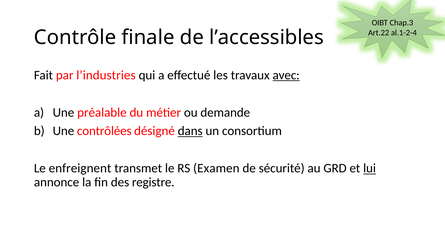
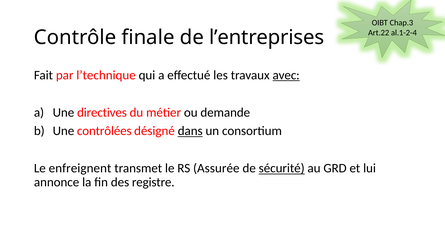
l’accessibles: l’accessibles -> l’entreprises (267, 37)
l’industries: l’industries -> l’technique (106, 75)
préalable: préalable -> directives (102, 113)
Examen: Examen -> Assurée (216, 169)
sécurité underline: none -> present (282, 169)
lui underline: present -> none (370, 169)
